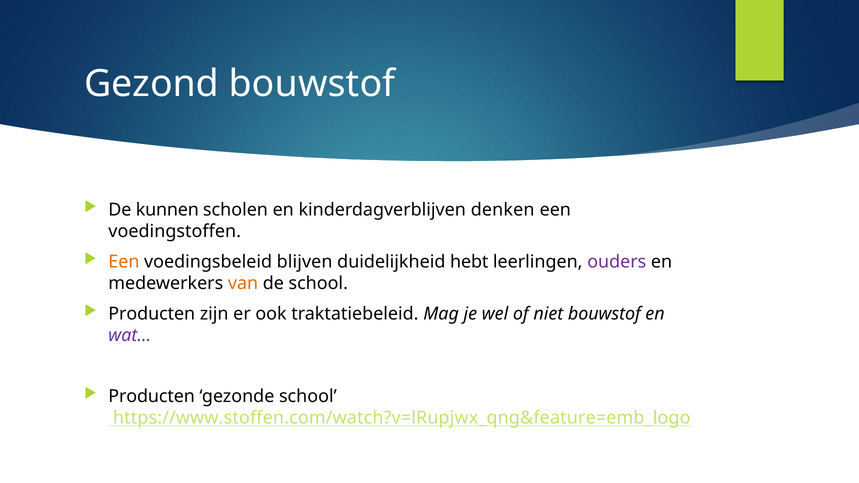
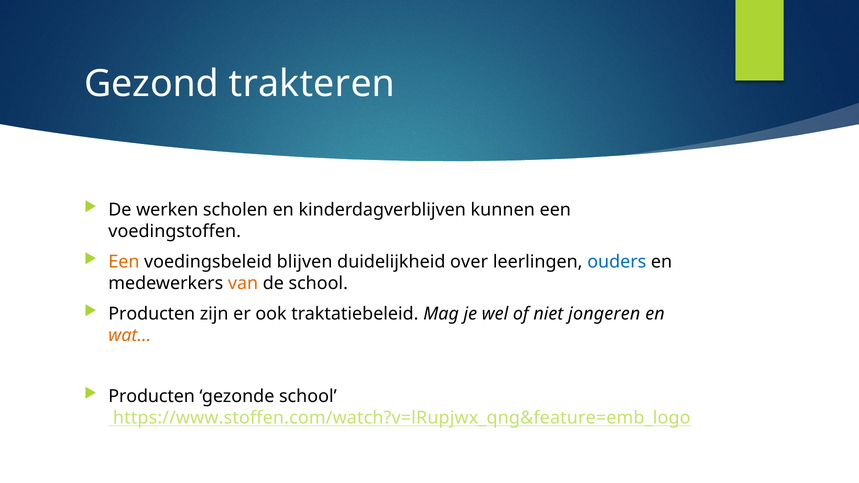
Gezond bouwstof: bouwstof -> trakteren (312, 84)
kunnen: kunnen -> werken (167, 210)
denken: denken -> kunnen (503, 210)
hebt: hebt -> over (469, 262)
ouders colour: purple -> blue (617, 262)
niet bouwstof: bouwstof -> jongeren (604, 314)
wat… colour: purple -> orange (130, 335)
